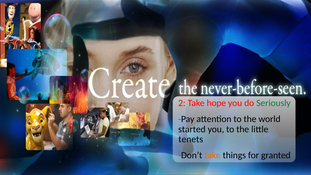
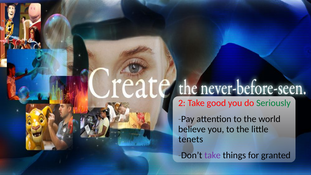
hope: hope -> good (216, 103)
started: started -> believe (192, 129)
take colour: orange -> purple (213, 155)
